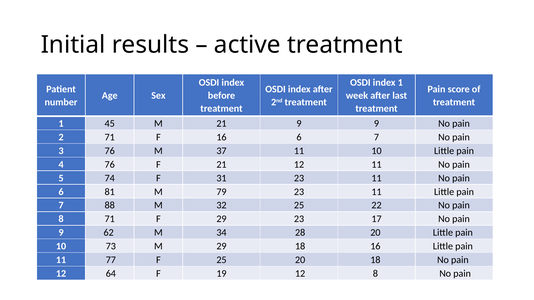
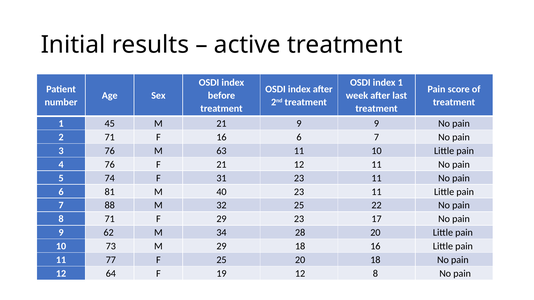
37: 37 -> 63 (221, 151)
79: 79 -> 40 (221, 192)
